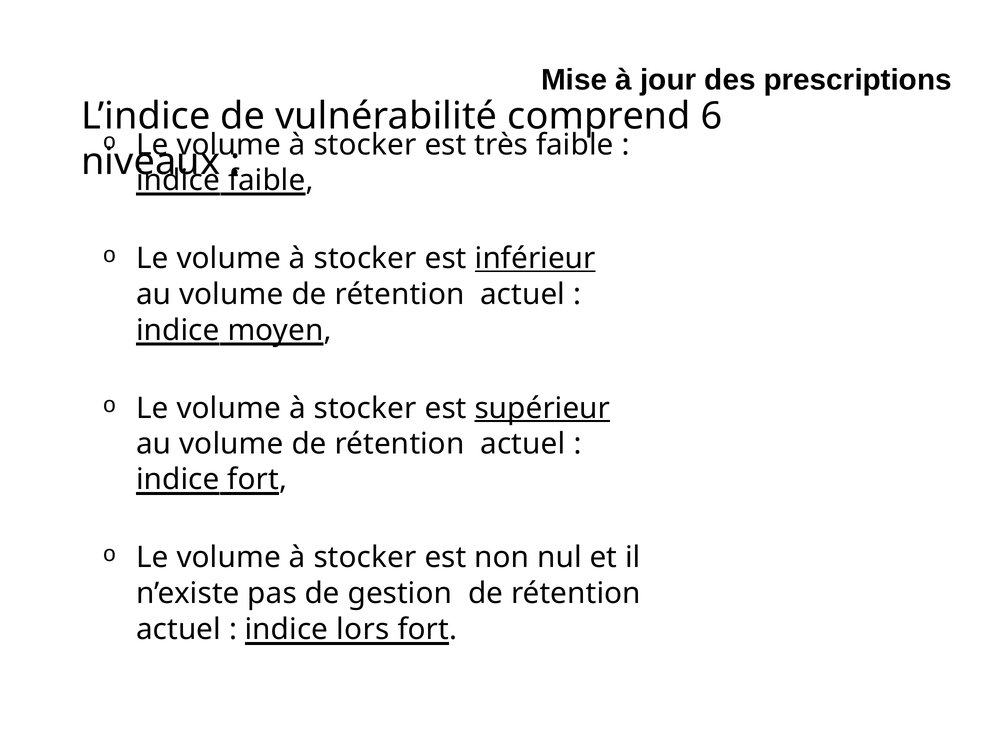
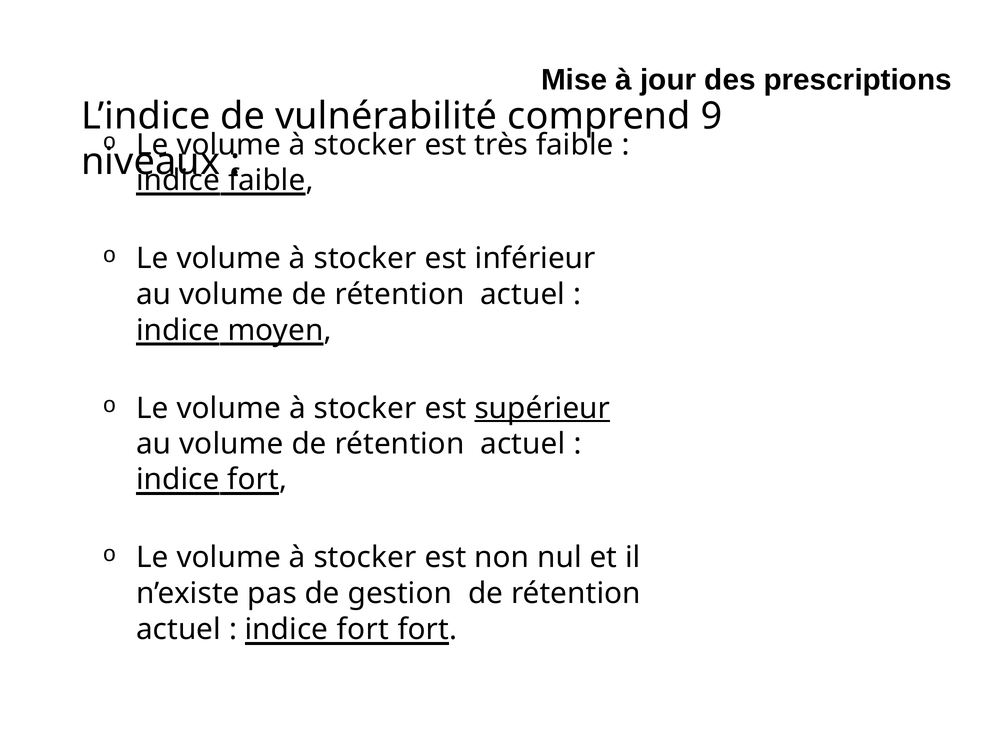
6: 6 -> 9 (712, 116)
inférieur underline: present -> none (535, 259)
lors: lors -> fort (363, 630)
